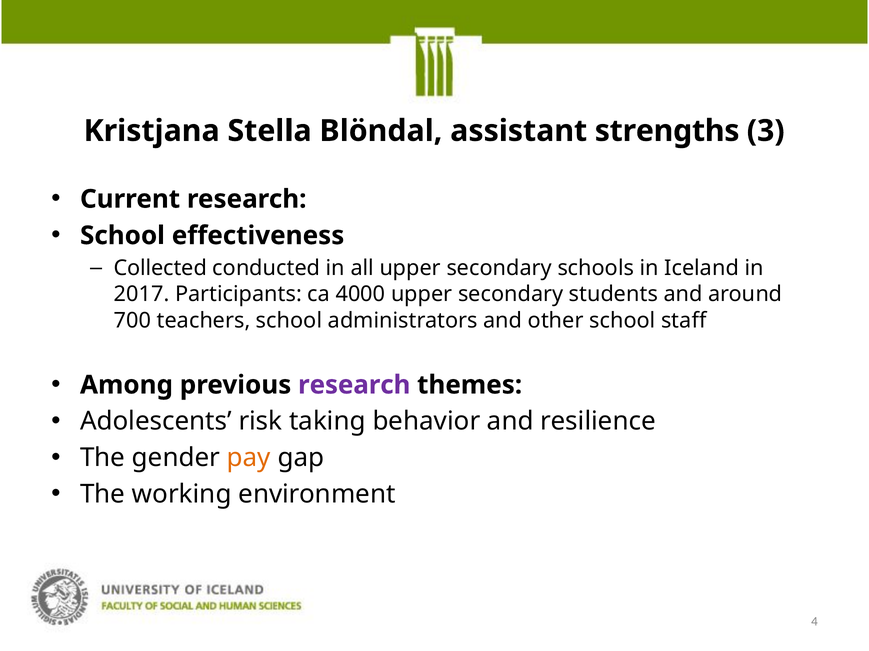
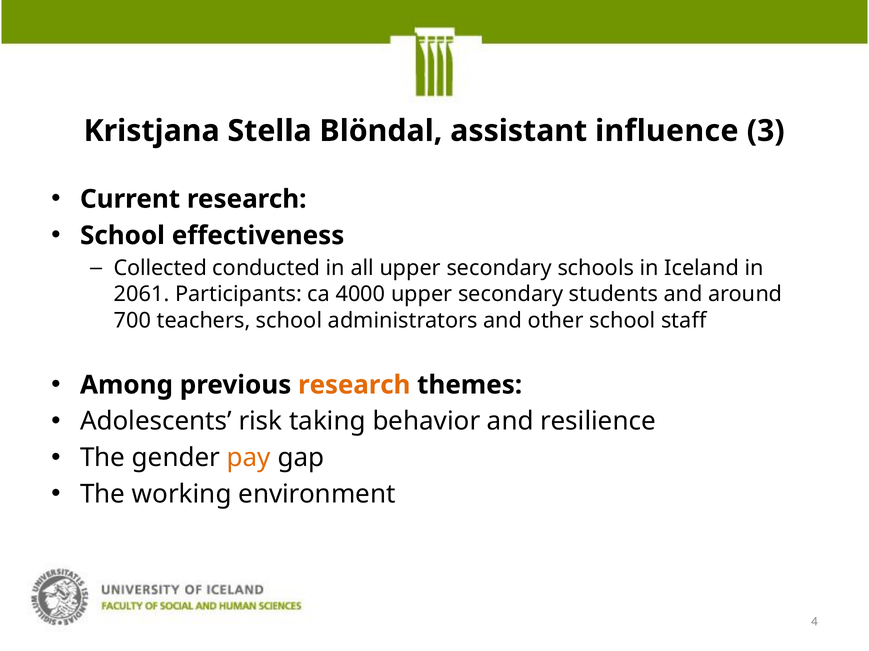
strengths: strengths -> influence (667, 131)
2017: 2017 -> 2061 (142, 294)
research colour: purple -> orange (354, 385)
